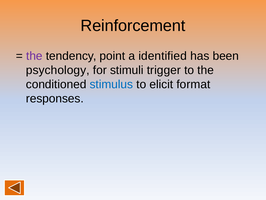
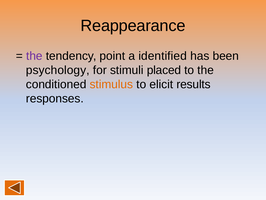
Reinforcement: Reinforcement -> Reappearance (133, 26)
trigger: trigger -> placed (164, 70)
stimulus colour: blue -> orange (111, 84)
format: format -> results (194, 84)
